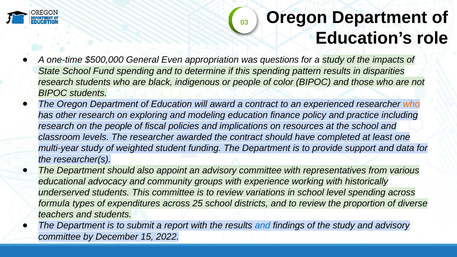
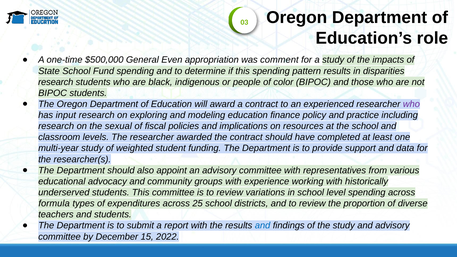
questions: questions -> comment (279, 60)
who colour: orange -> purple (411, 104)
other: other -> input (66, 115)
the people: people -> sexual (118, 126)
